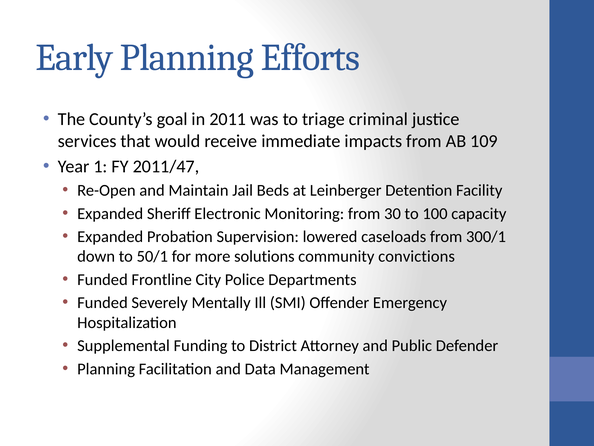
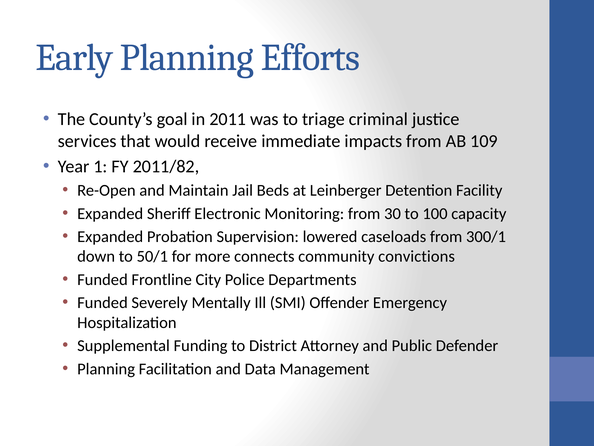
2011/47: 2011/47 -> 2011/82 (166, 166)
solutions: solutions -> connects (264, 256)
